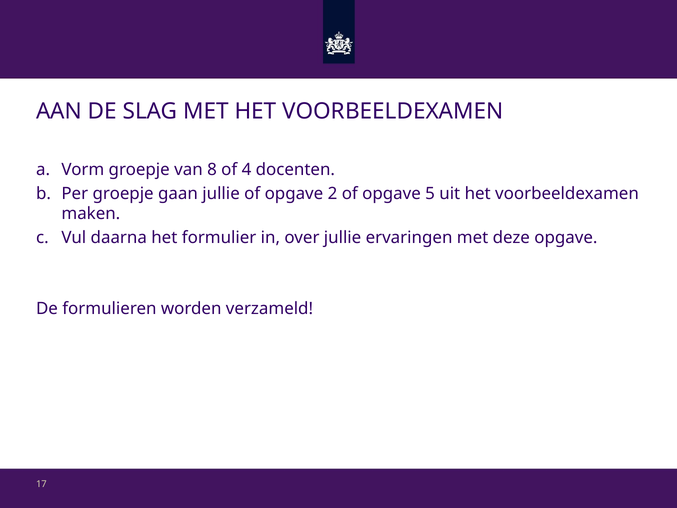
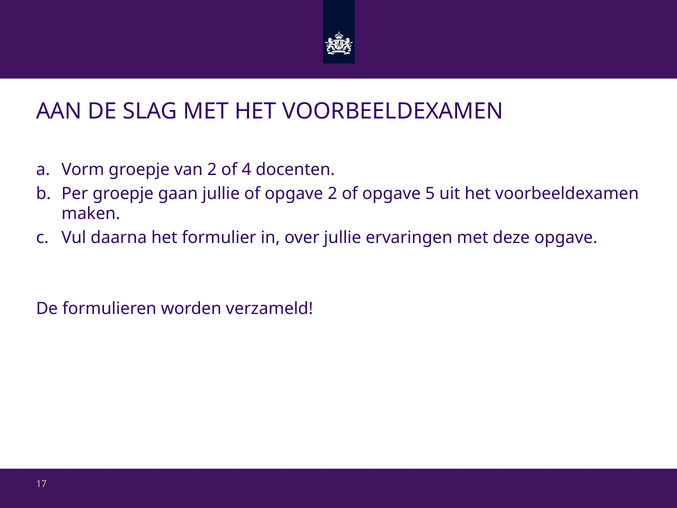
van 8: 8 -> 2 (212, 170)
